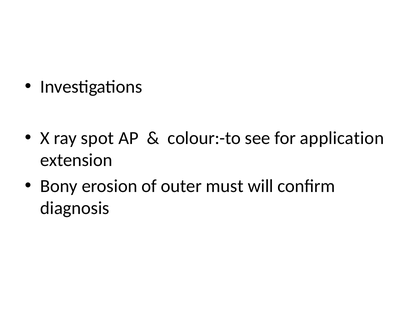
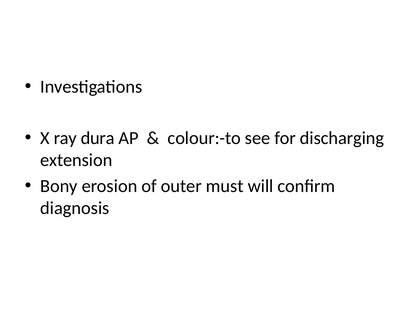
spot: spot -> dura (98, 138)
application: application -> discharging (342, 138)
